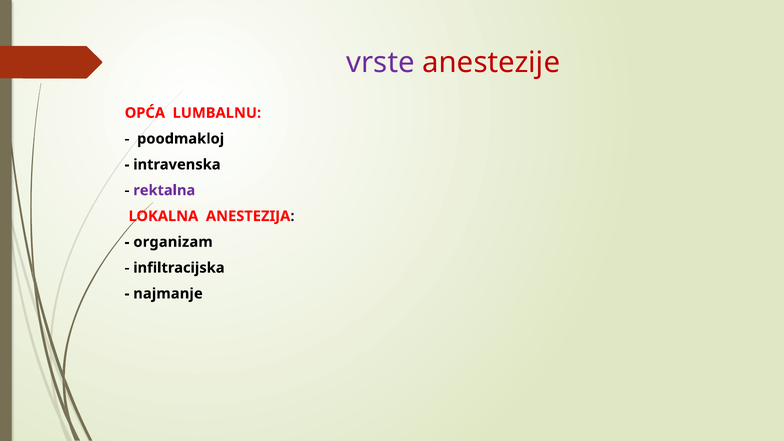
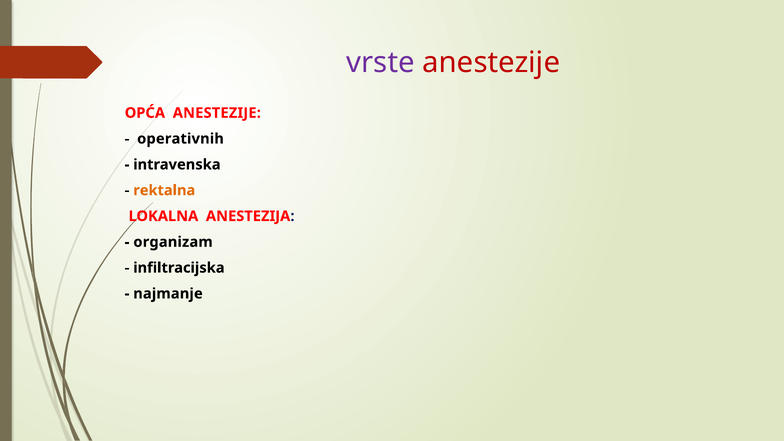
OPĆA LUMBALNU: LUMBALNU -> ANESTEZIJE (217, 113)
poodmakloj: poodmakloj -> operativnih (180, 139)
rektalna colour: purple -> orange (164, 190)
